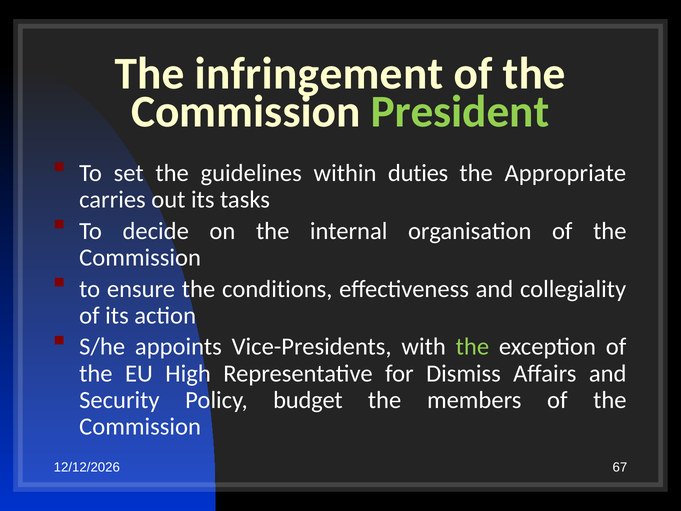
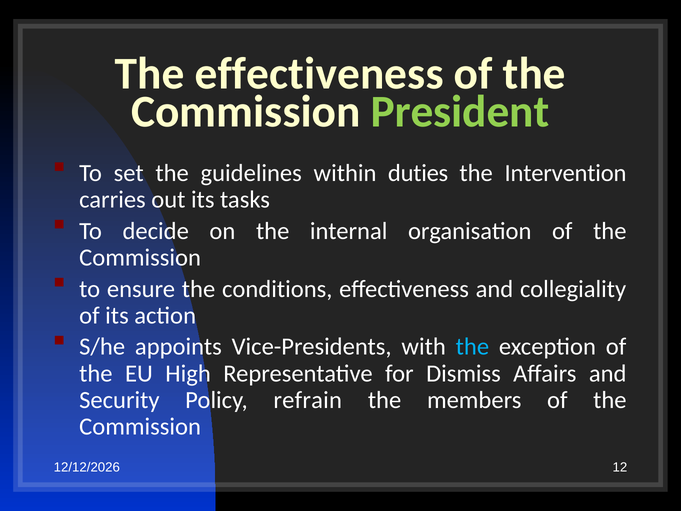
The infringement: infringement -> effectiveness (319, 74)
Appropriate: Appropriate -> Intervention (566, 173)
the colour: light green -> light blue (472, 347)
budget: budget -> refrain (308, 400)
67: 67 -> 12 (620, 467)
